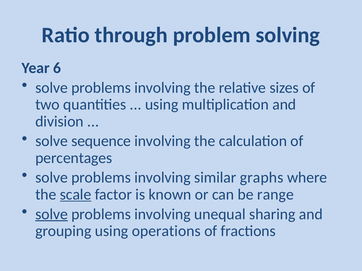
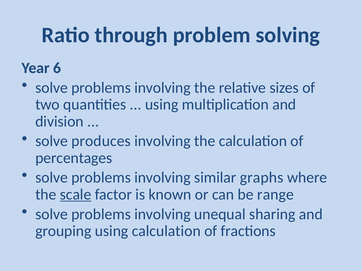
sequence: sequence -> produces (101, 141)
solve underline: present -> none (52, 215)
using operations: operations -> calculation (166, 231)
